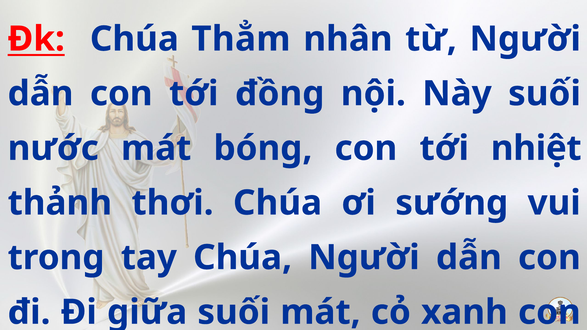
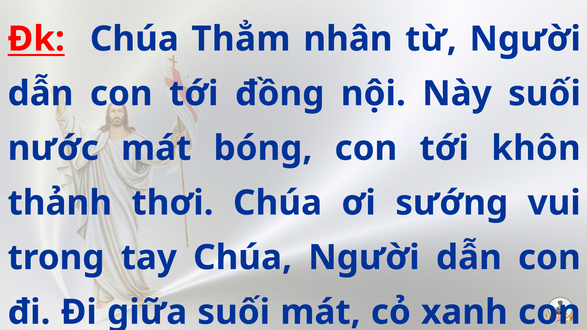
nhiệt: nhiệt -> khôn (536, 148)
